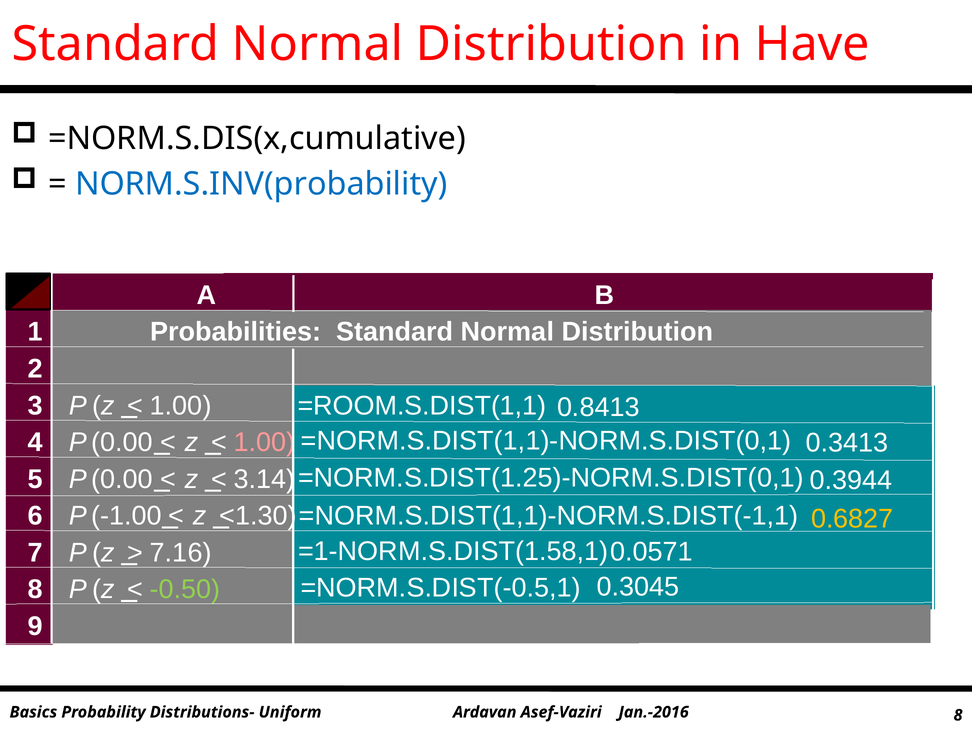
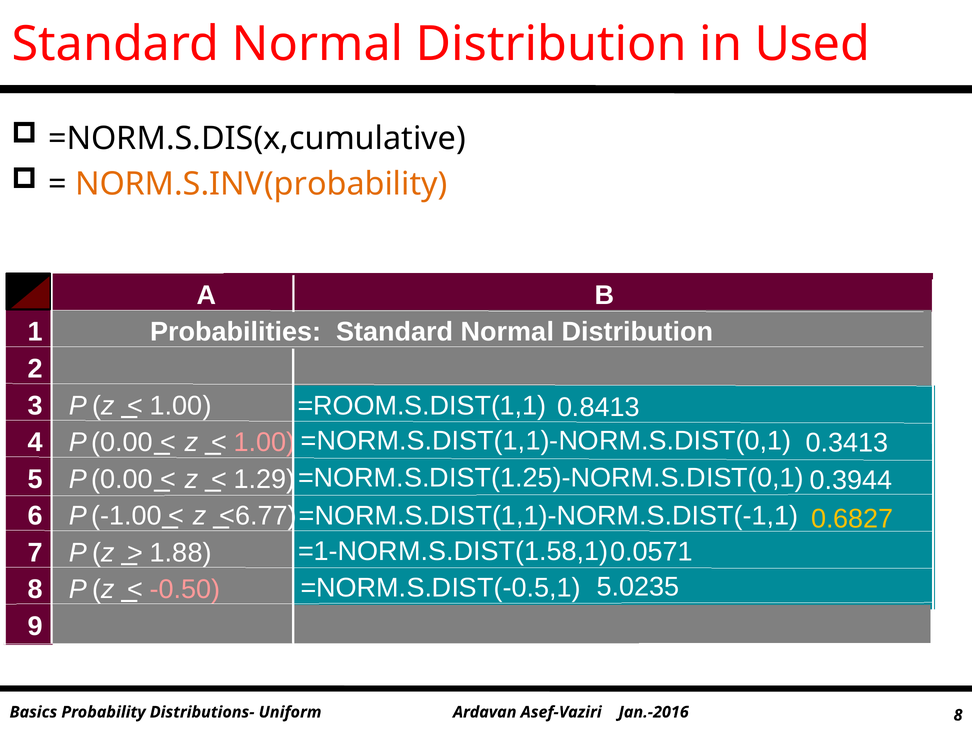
Have: Have -> Used (812, 44)
NORM.S.INV(probability colour: blue -> orange (261, 184)
3.14: 3.14 -> 1.29 (264, 479)
1.30: 1.30 -> 6.77 (266, 516)
7.16: 7.16 -> 1.88 (181, 553)
0.3045: 0.3045 -> 5.0235 (638, 587)
-0.50 colour: light green -> pink (185, 589)
